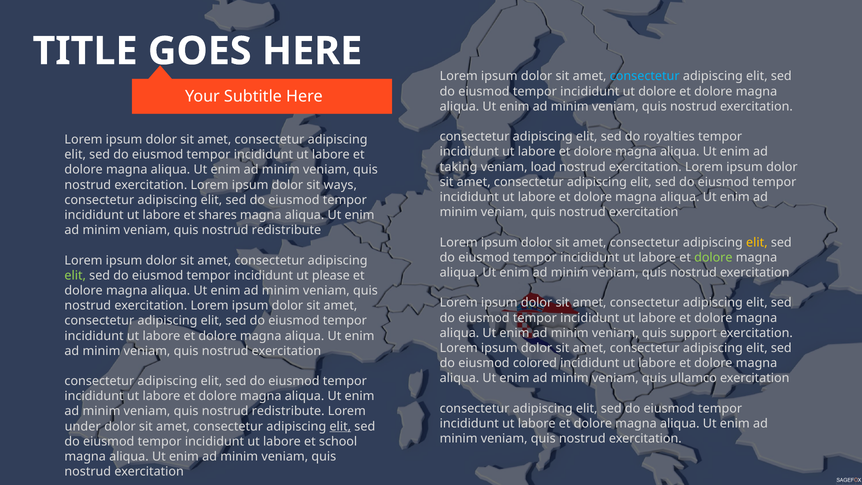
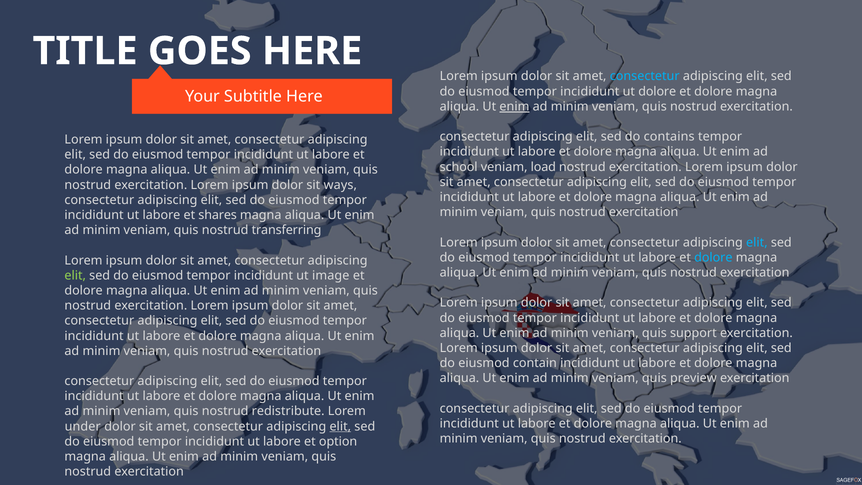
enim underline: none -> present (514, 106)
royalties: royalties -> contains (669, 137)
taking: taking -> school (459, 167)
redistribute: redistribute -> transferring (287, 230)
elit colour: yellow -> light blue (757, 242)
dolore colour: light green -> light blue (713, 257)
please: please -> image (331, 275)
colored: colored -> contain (535, 363)
ullamco: ullamco -> preview (693, 378)
school: school -> option (338, 441)
